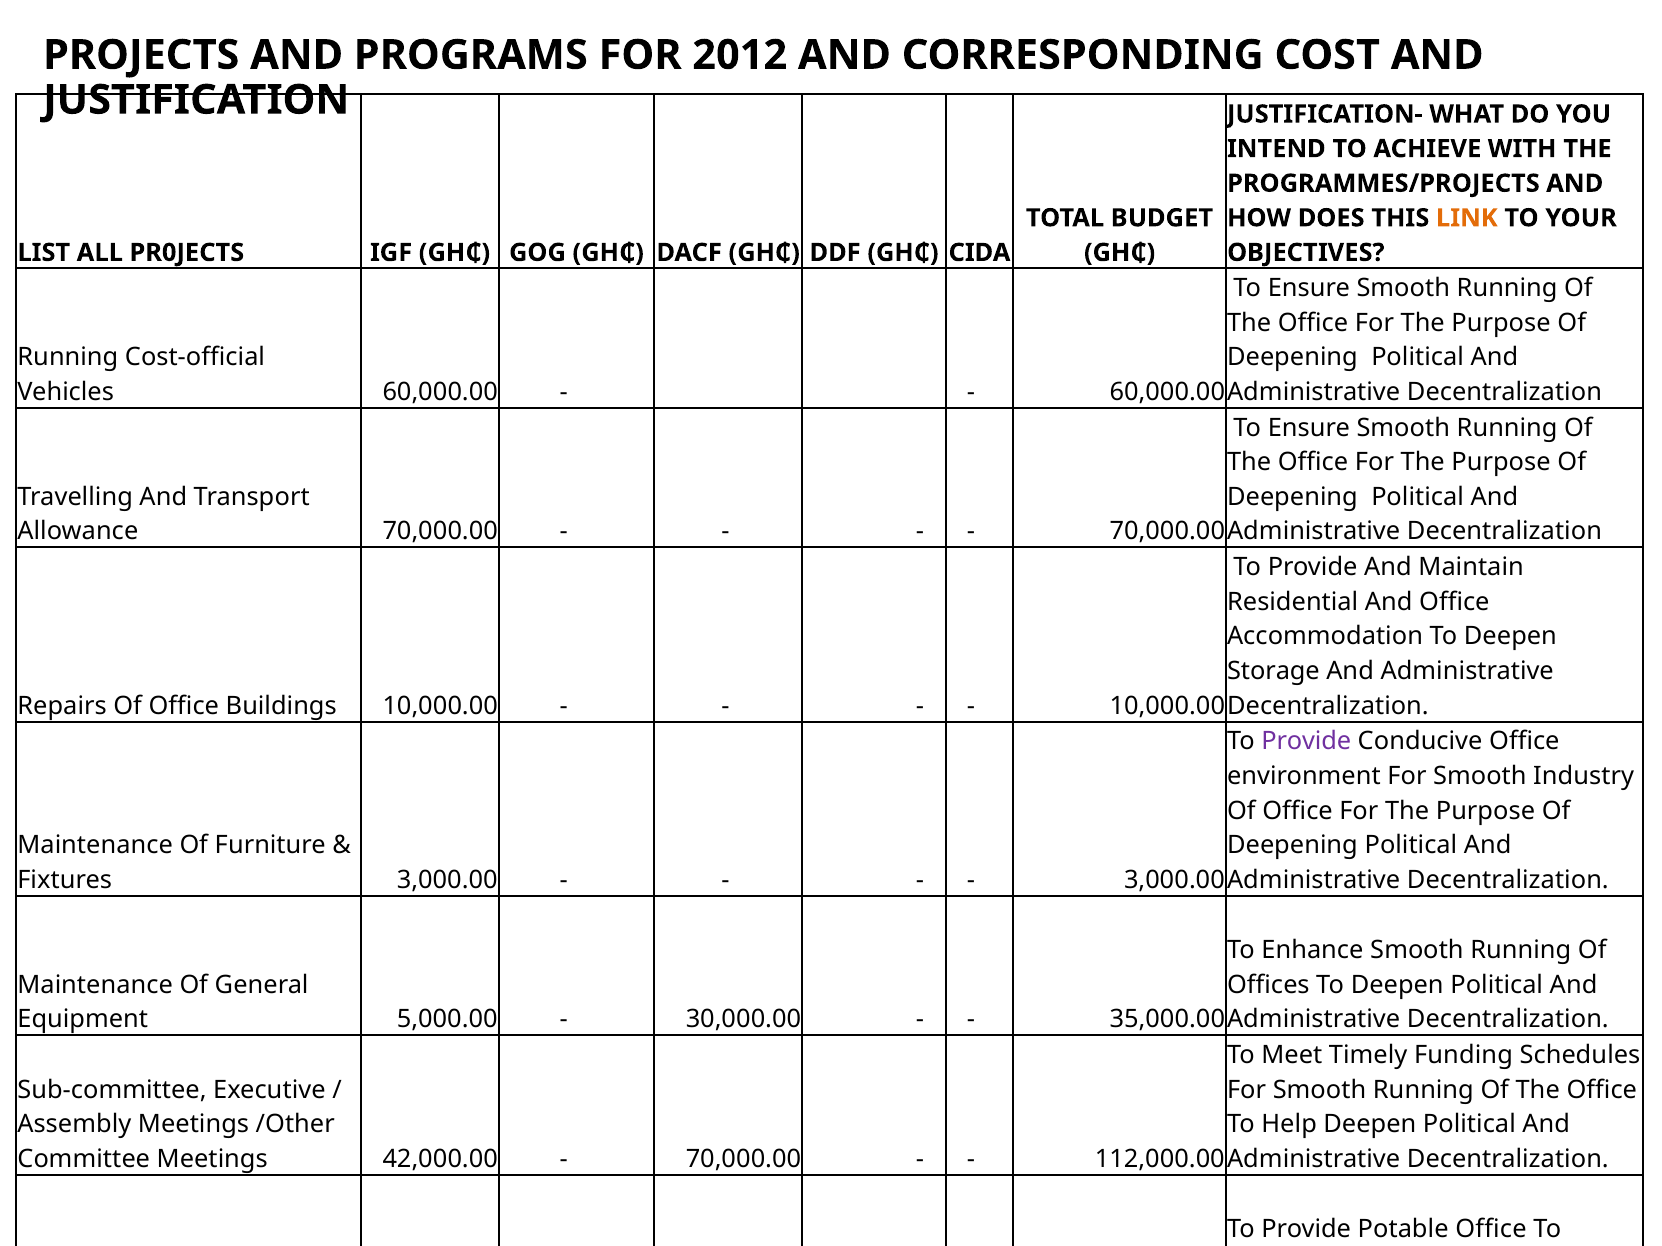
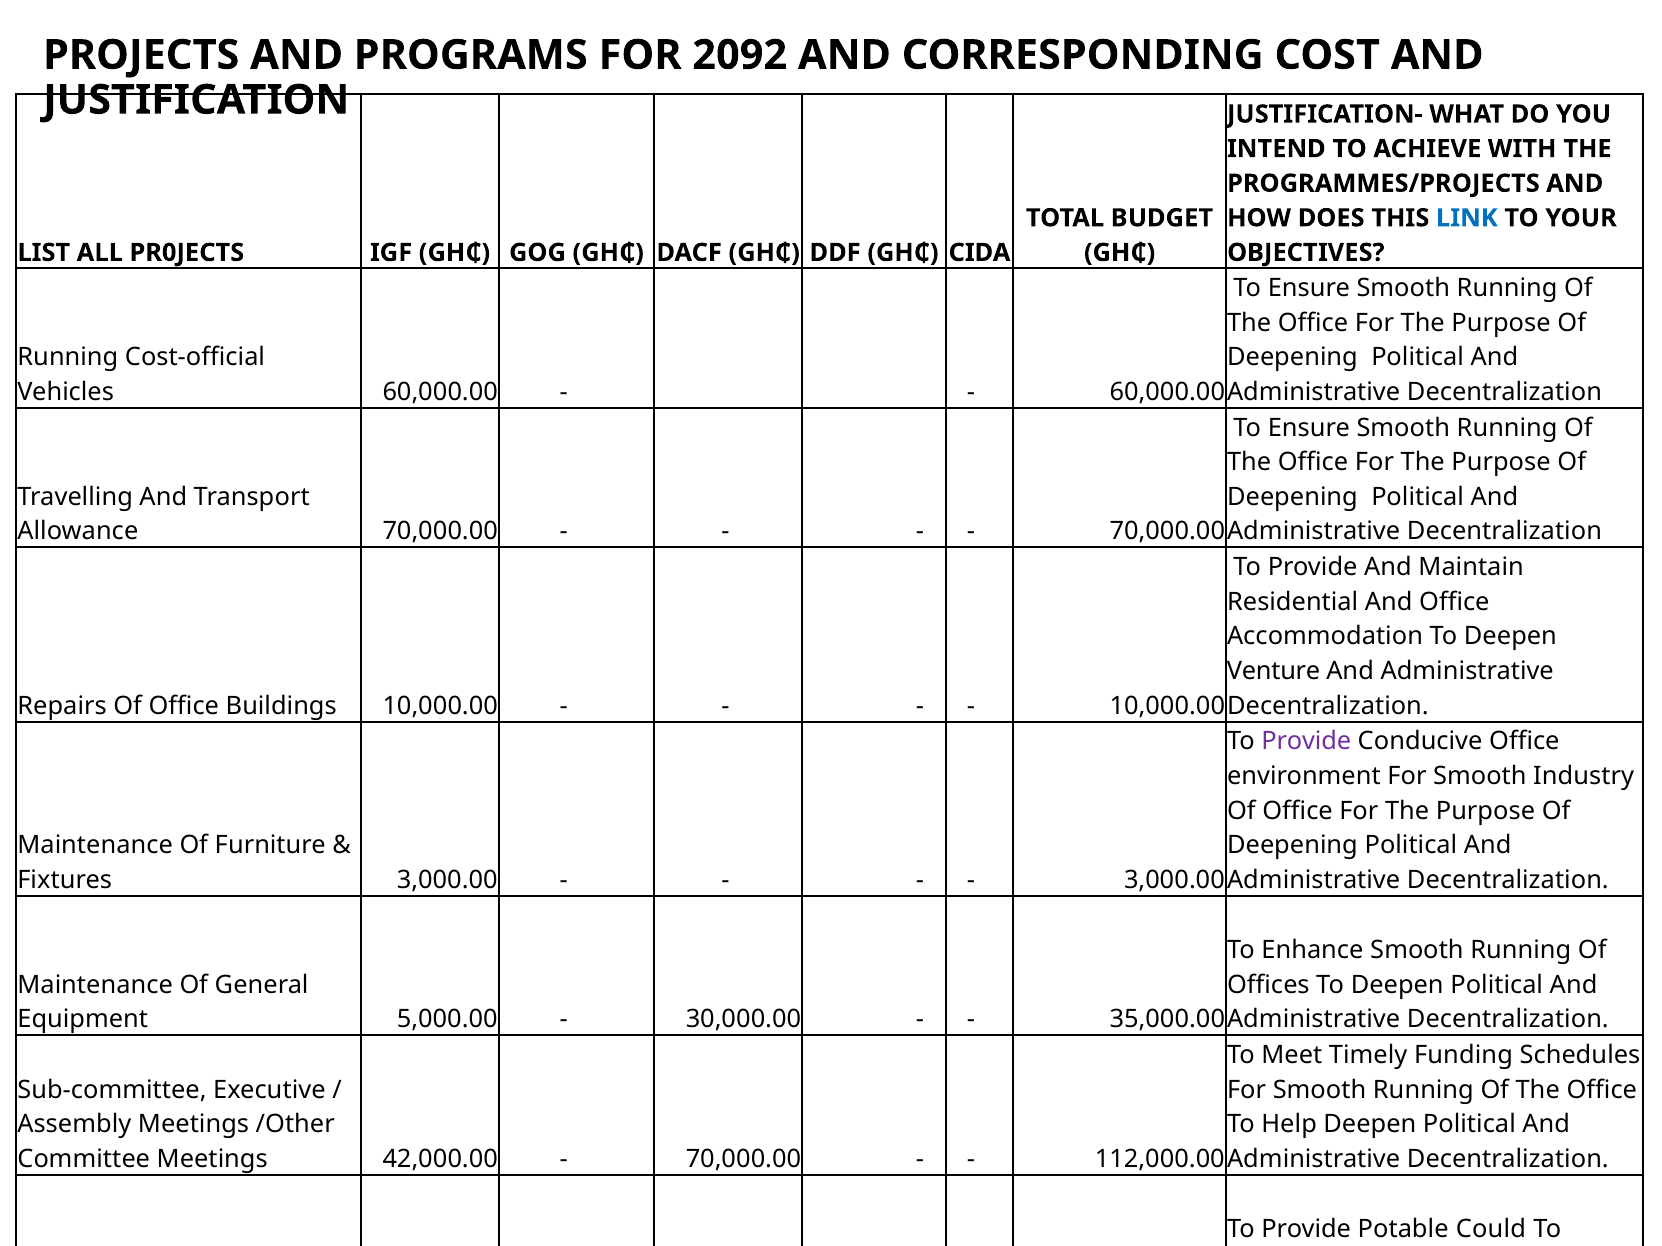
2012: 2012 -> 2092 (740, 55)
LINK colour: orange -> blue (1467, 218)
Storage: Storage -> Venture (1274, 671)
Potable Office: Office -> Could (1491, 1230)
